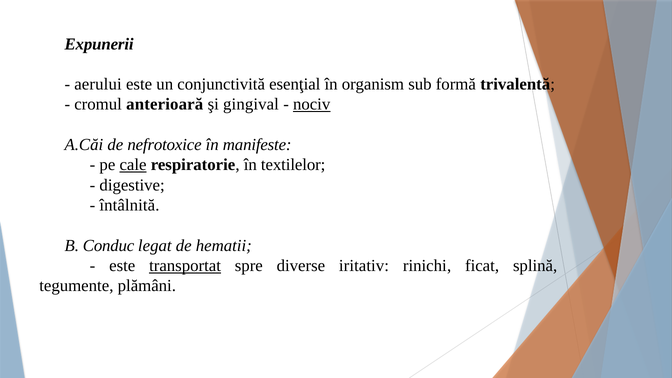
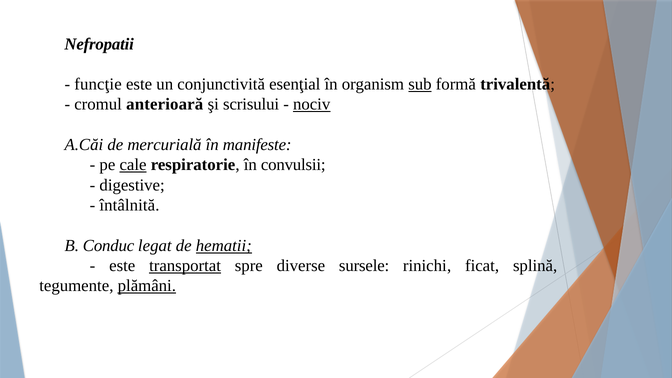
Expunerii: Expunerii -> Nefropatii (99, 44)
aerului: aerului -> funcţie (98, 84)
sub underline: none -> present (420, 84)
gingival: gingival -> scrisului (251, 104)
nefrotoxice: nefrotoxice -> mercurială (164, 145)
textilelor: textilelor -> convulsii (293, 165)
hematii underline: none -> present (224, 246)
iritativ: iritativ -> sursele (364, 266)
plămâni underline: none -> present (147, 286)
